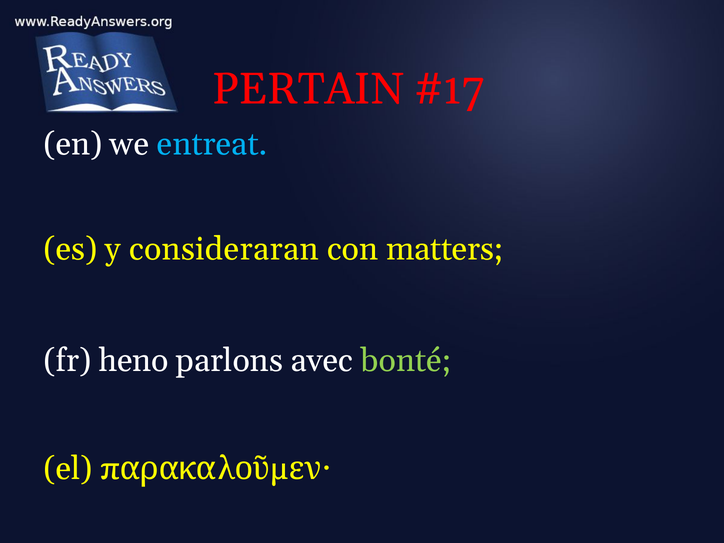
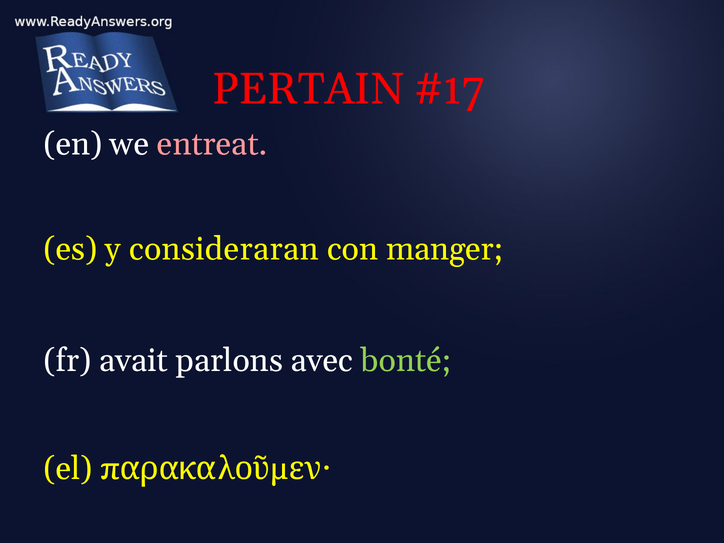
entreat colour: light blue -> pink (212, 144)
matters: matters -> manger (445, 249)
heno: heno -> avait (133, 361)
